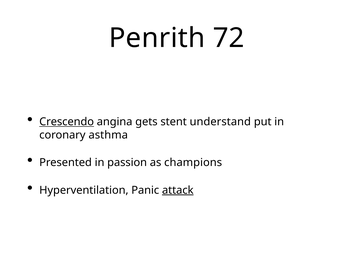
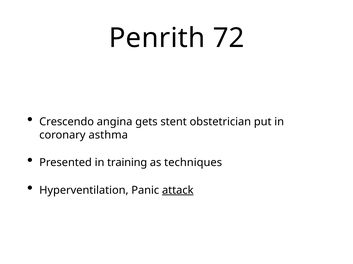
Crescendo underline: present -> none (67, 122)
understand: understand -> obstetrician (220, 122)
passion: passion -> training (127, 163)
champions: champions -> techniques (193, 163)
